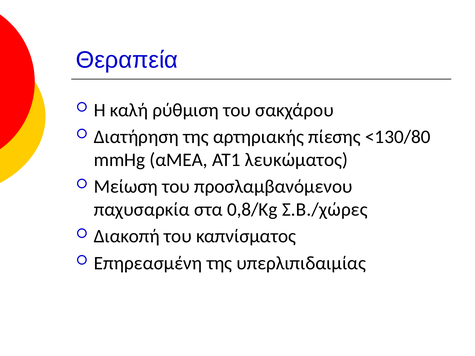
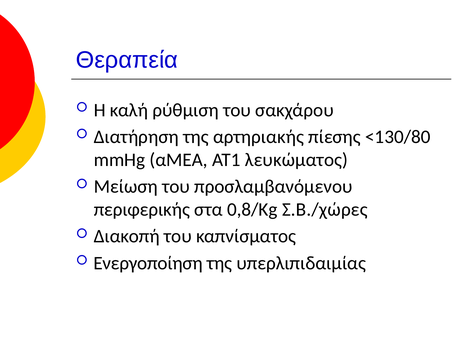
παχυσαρκία: παχυσαρκία -> περιφερικής (142, 210)
Επηρεασμένη: Επηρεασμένη -> Ενεργοποίηση (148, 263)
